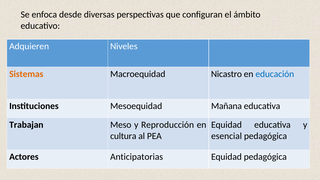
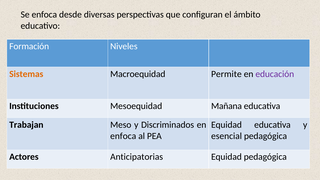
Adquieren: Adquieren -> Formación (29, 46)
Nicastro: Nicastro -> Permite (226, 74)
educación colour: blue -> purple (275, 74)
Reproducción: Reproducción -> Discriminados (168, 125)
cultura: cultura -> enfoca (123, 136)
